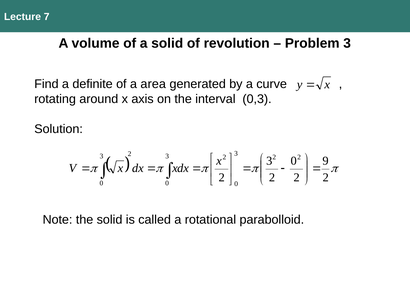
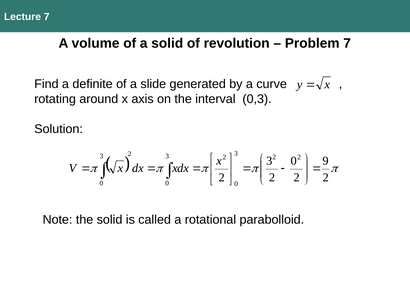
Problem 3: 3 -> 7 (347, 43)
area: area -> slide (153, 84)
